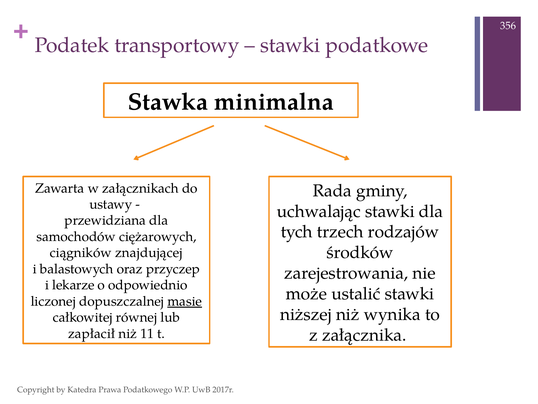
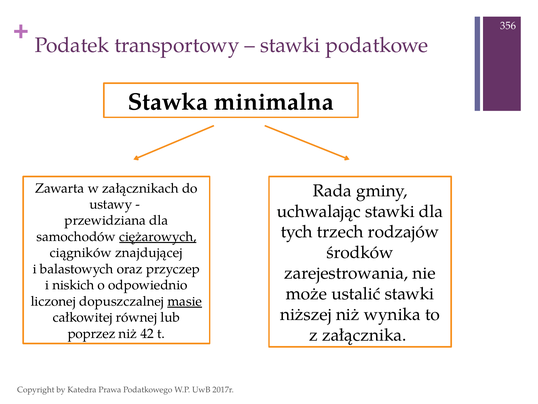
ciężarowych underline: none -> present (158, 236)
lekarze: lekarze -> niskich (73, 285)
zapłacił: zapłacił -> poprzez (92, 333)
11: 11 -> 42 (147, 333)
